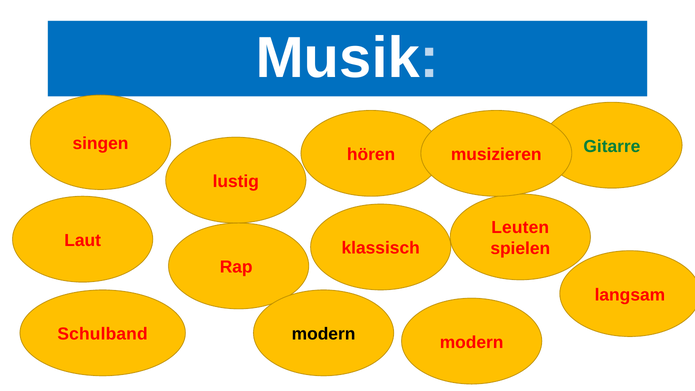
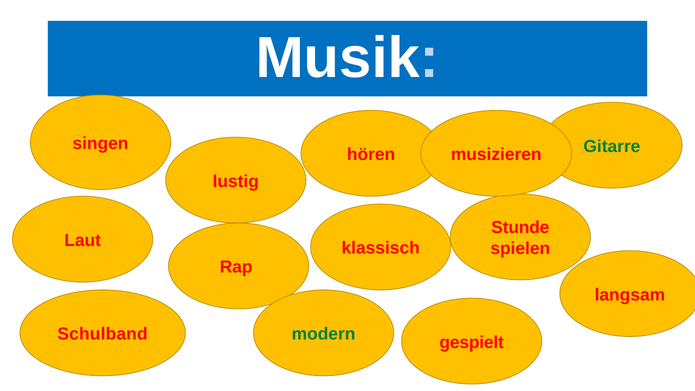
Leuten: Leuten -> Stunde (520, 228)
modern colour: black -> green (324, 334)
modern: modern -> gespielt (472, 342)
